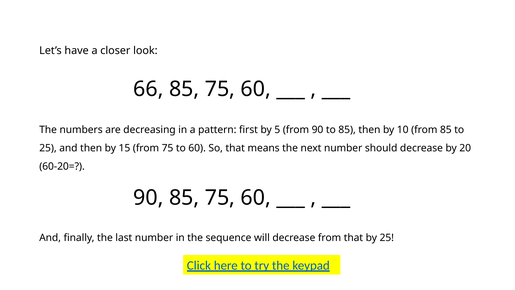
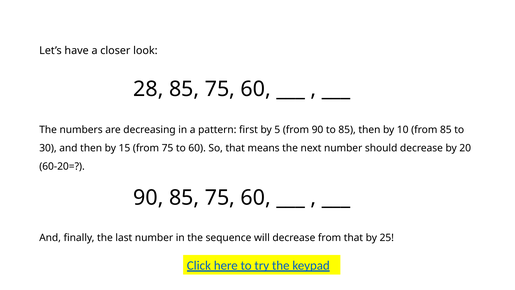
66: 66 -> 28 (148, 89)
25: 25 -> 30 (48, 148)
